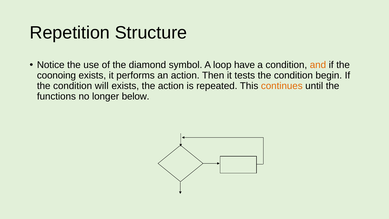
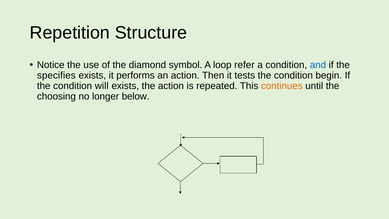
have: have -> refer (244, 65)
and colour: orange -> blue (318, 65)
coonoing: coonoing -> specifies (56, 75)
functions: functions -> choosing (56, 96)
